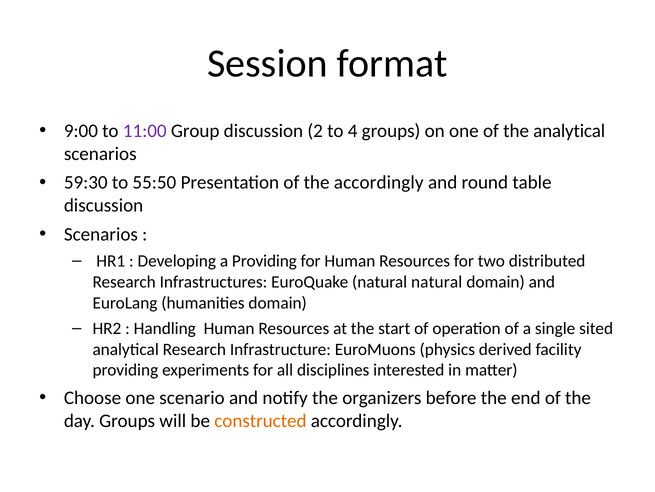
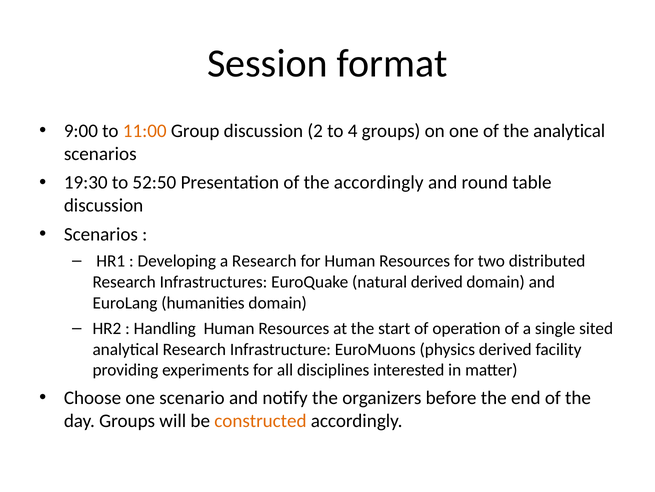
11:00 colour: purple -> orange (145, 131)
59:30: 59:30 -> 19:30 (86, 182)
55:50: 55:50 -> 52:50 (154, 182)
a Providing: Providing -> Research (264, 261)
natural natural: natural -> derived (437, 282)
